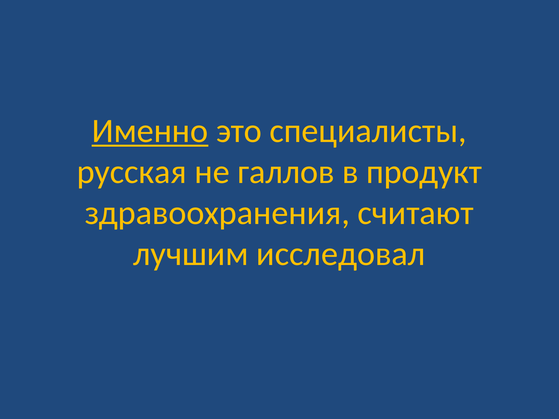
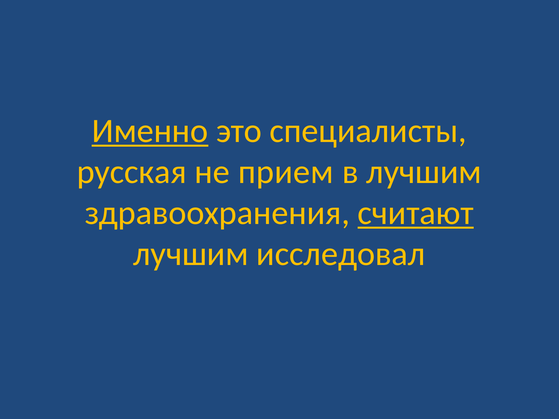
галлов: галлов -> прием (286, 172)
в продукт: продукт -> лучшим (424, 172)
считают underline: none -> present (416, 213)
